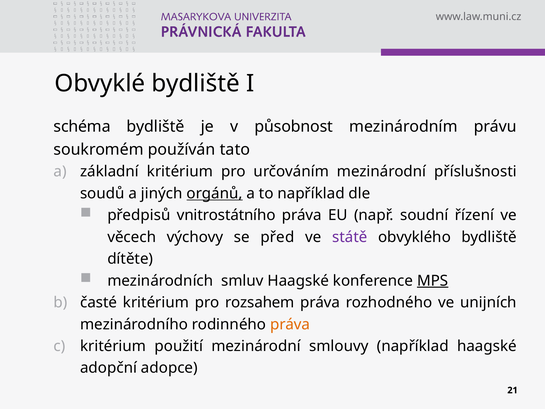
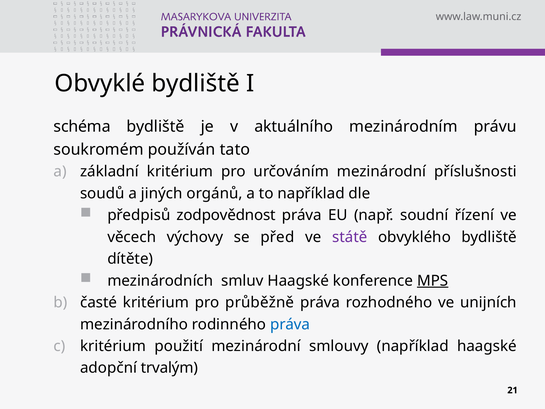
působnost: působnost -> aktuálního (294, 126)
orgánů underline: present -> none (215, 193)
vnitrostátního: vnitrostátního -> zodpovědnost (226, 215)
rozsahem: rozsahem -> průběžně (260, 302)
práva colour: orange -> blue (290, 324)
adopce: adopce -> trvalým (169, 368)
